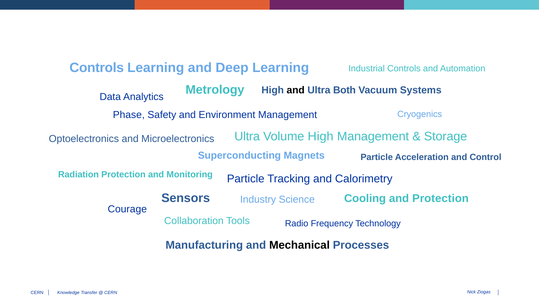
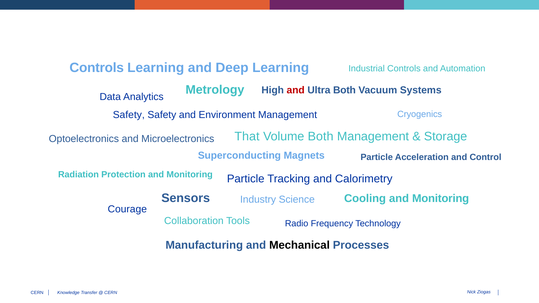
and colour: black -> red (296, 90)
Phase: Phase -> Safety (129, 115)
Ultra: Ultra -> That (247, 136)
Volume High: High -> Both (321, 136)
Cooling and Protection: Protection -> Monitoring (441, 199)
